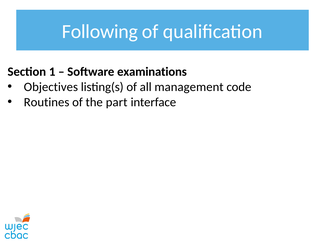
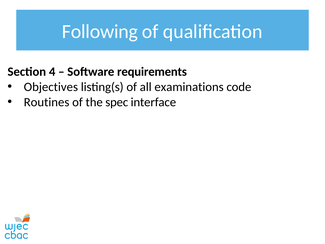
1: 1 -> 4 (52, 72)
examinations: examinations -> requirements (152, 72)
management: management -> examinations (189, 87)
part: part -> spec (117, 102)
